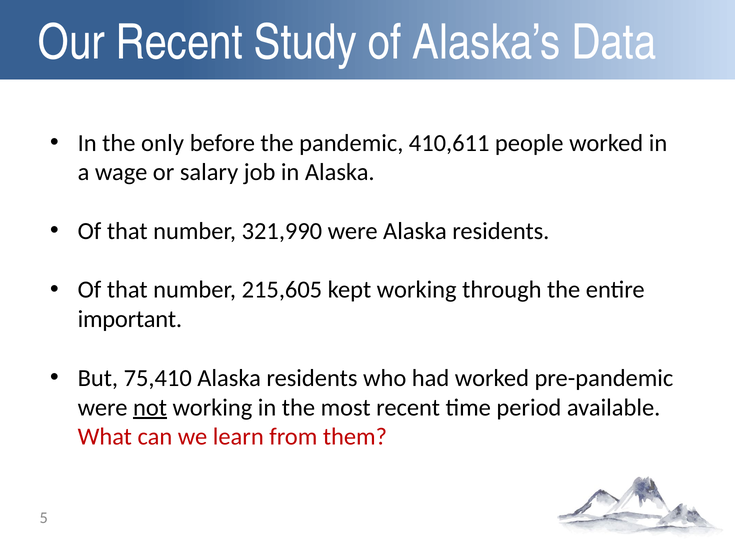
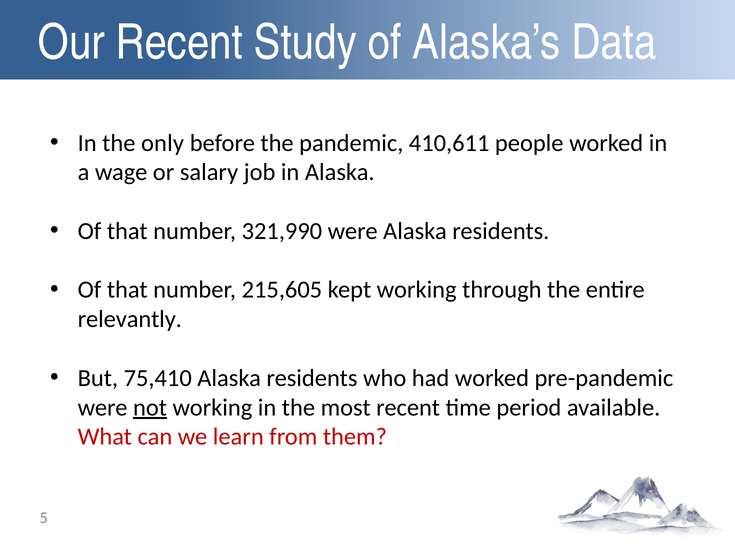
important: important -> relevantly (130, 319)
